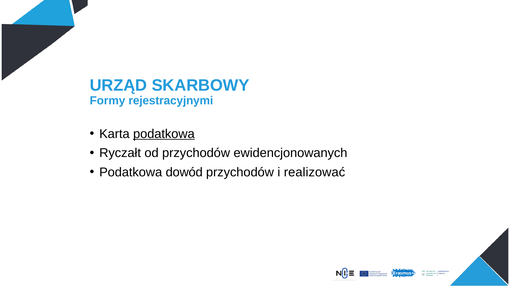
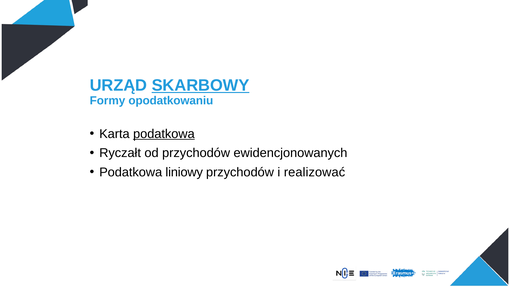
SKARBOWY underline: none -> present (201, 85)
rejestracyjnymi: rejestracyjnymi -> opodatkowaniu (171, 100)
dowód: dowód -> liniowy (184, 172)
